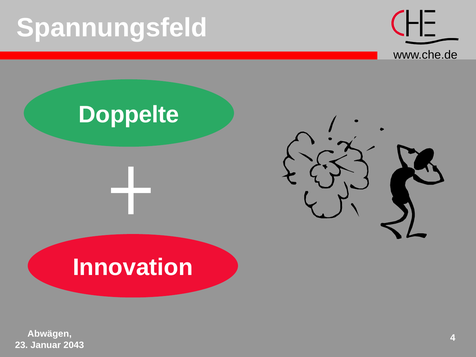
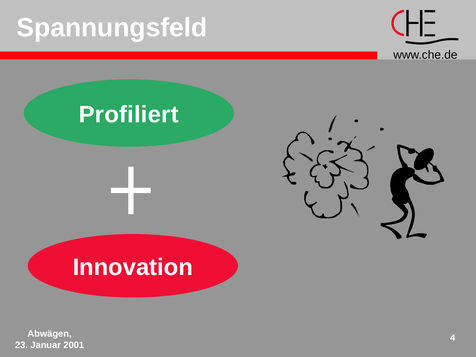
Doppelte: Doppelte -> Profiliert (129, 115)
2043: 2043 -> 2001 (74, 345)
